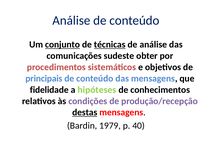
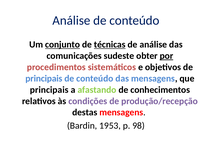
por underline: none -> present (166, 56)
fidelidade: fidelidade -> principais (49, 90)
hipóteses: hipóteses -> afastando (97, 90)
destas underline: present -> none (85, 112)
1979: 1979 -> 1953 (110, 126)
40: 40 -> 98 (139, 126)
